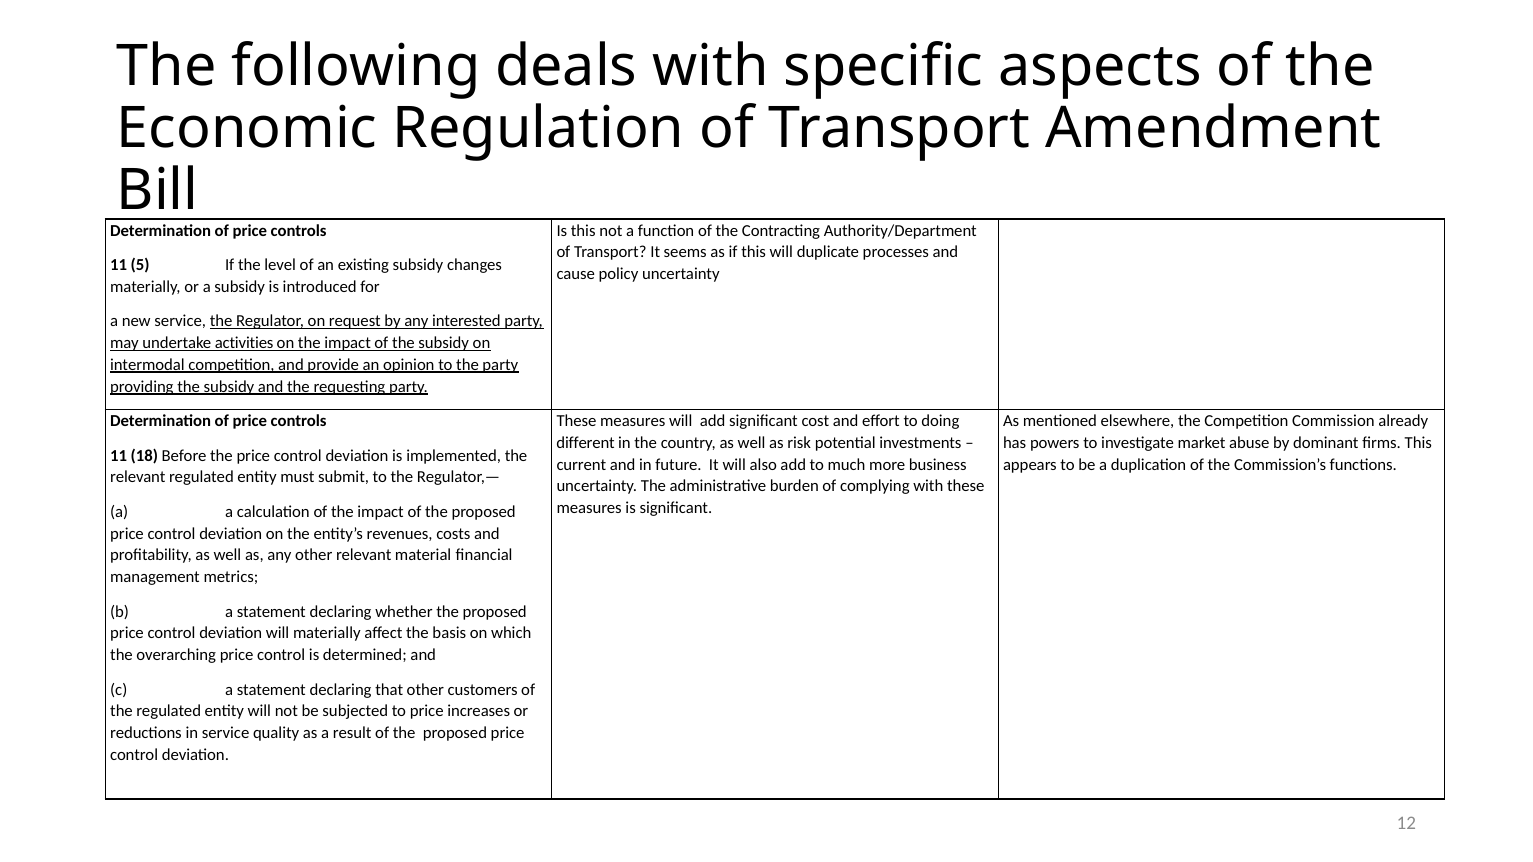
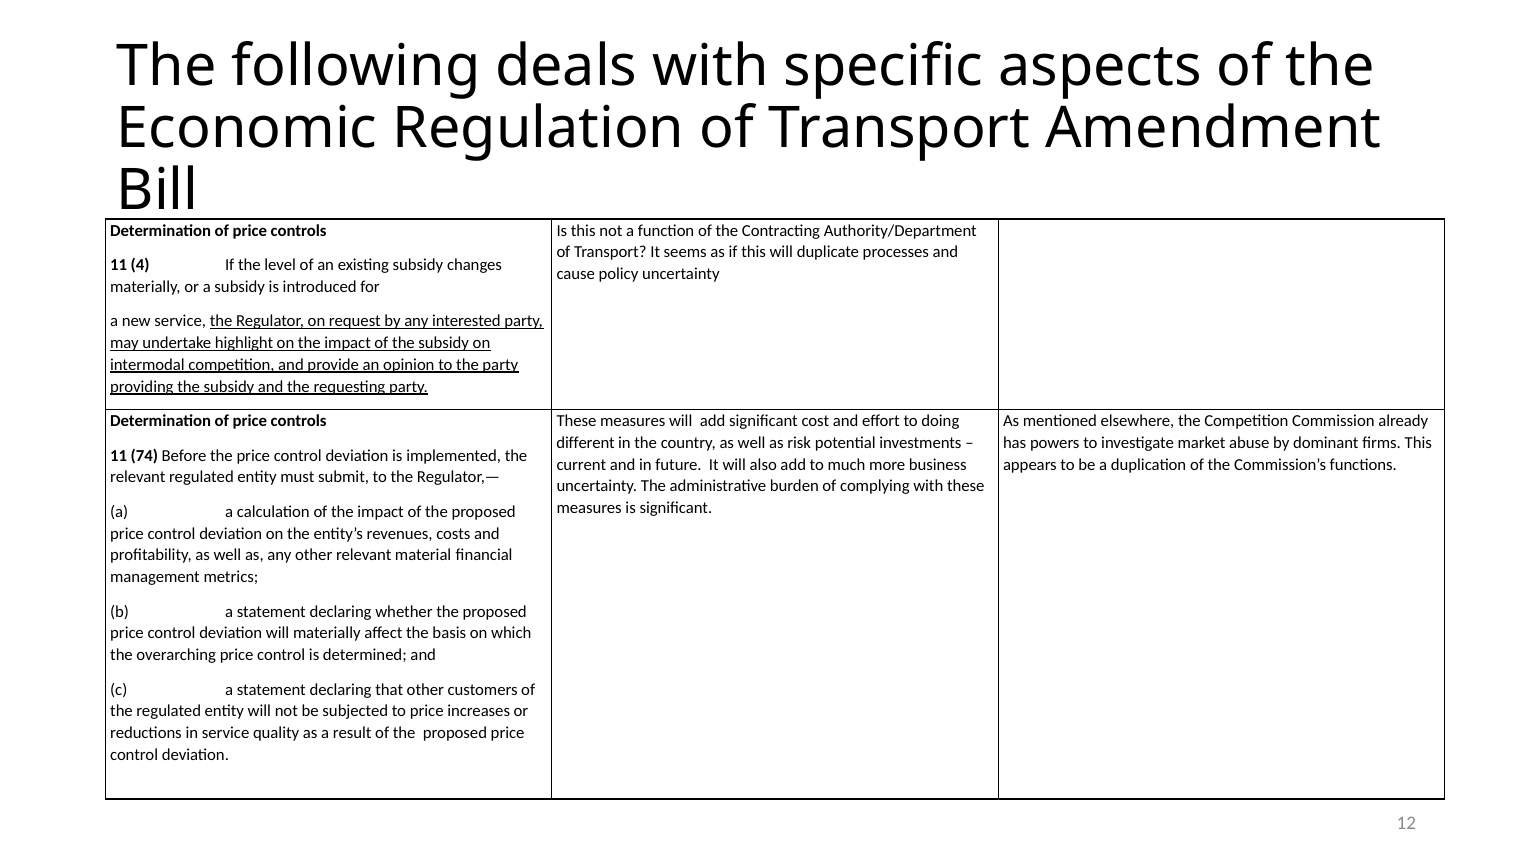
5: 5 -> 4 (140, 265)
activities: activities -> highlight (244, 343)
18: 18 -> 74 (144, 456)
